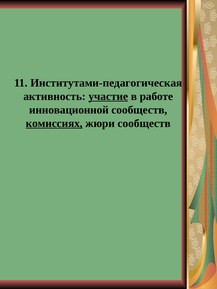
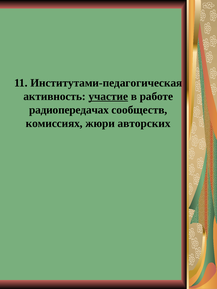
инновационной: инновационной -> радиопередачах (69, 110)
комиссиях underline: present -> none (54, 124)
жюри сообществ: сообществ -> авторских (144, 124)
